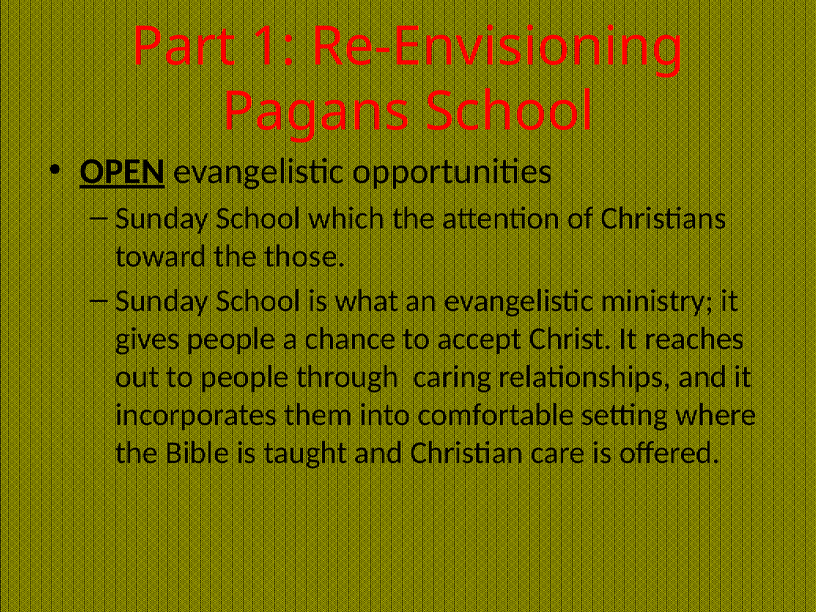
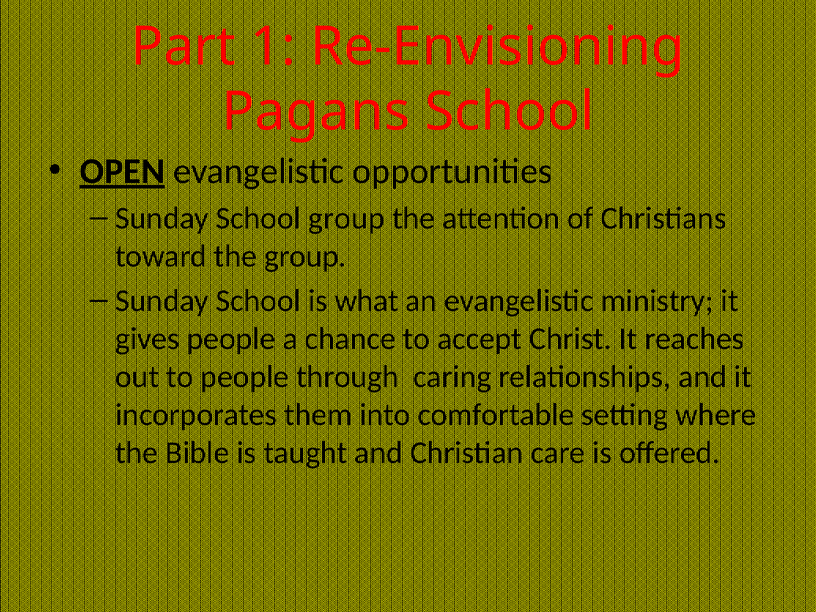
School which: which -> group (347, 218)
the those: those -> group (305, 256)
